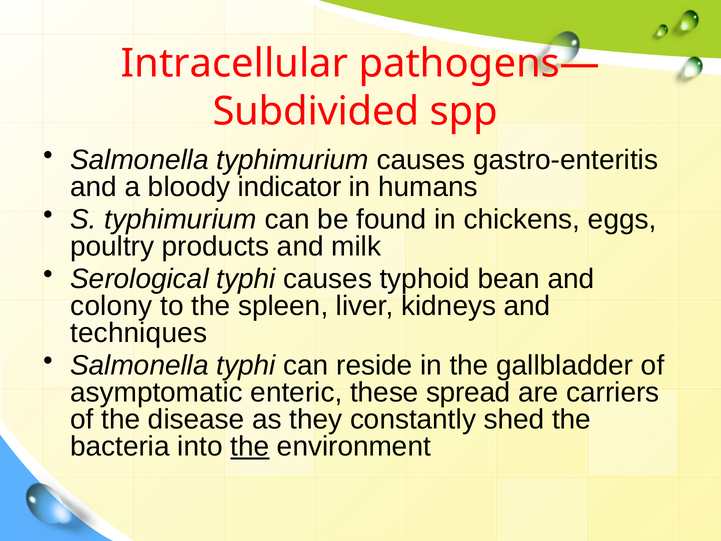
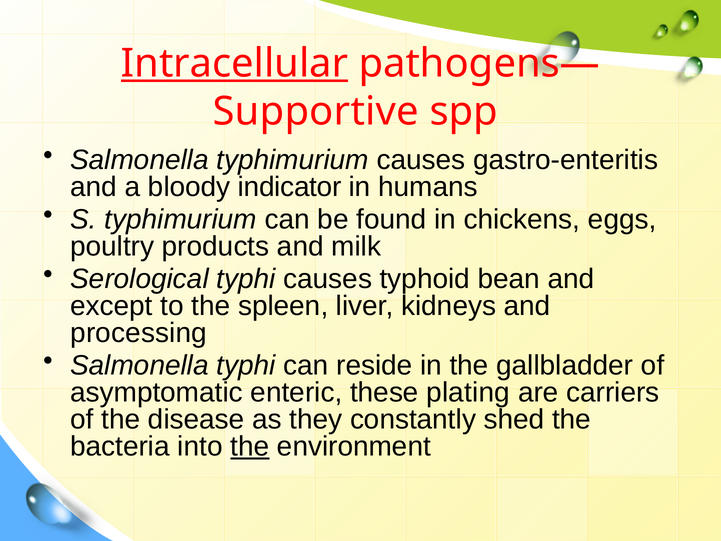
Intracellular underline: none -> present (235, 64)
Subdivided: Subdivided -> Supportive (316, 112)
colony: colony -> except (111, 306)
techniques: techniques -> processing (139, 333)
spread: spread -> plating (468, 392)
